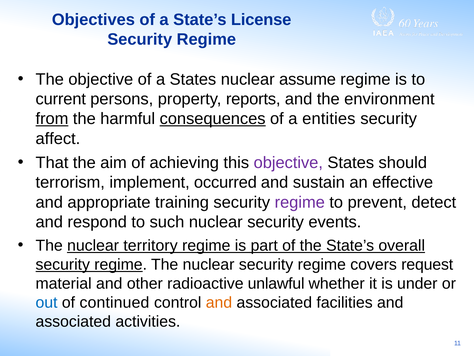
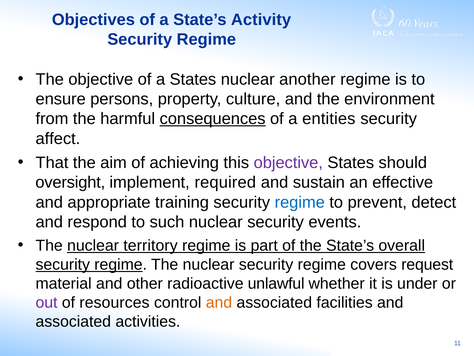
License: License -> Activity (261, 20)
assume: assume -> another (307, 79)
current: current -> ensure (61, 99)
reports: reports -> culture (253, 99)
from underline: present -> none (52, 119)
terrorism: terrorism -> oversight (70, 182)
occurred: occurred -> required (225, 182)
regime colour: purple -> blue (300, 202)
out colour: blue -> purple (47, 302)
continued: continued -> resources (114, 302)
